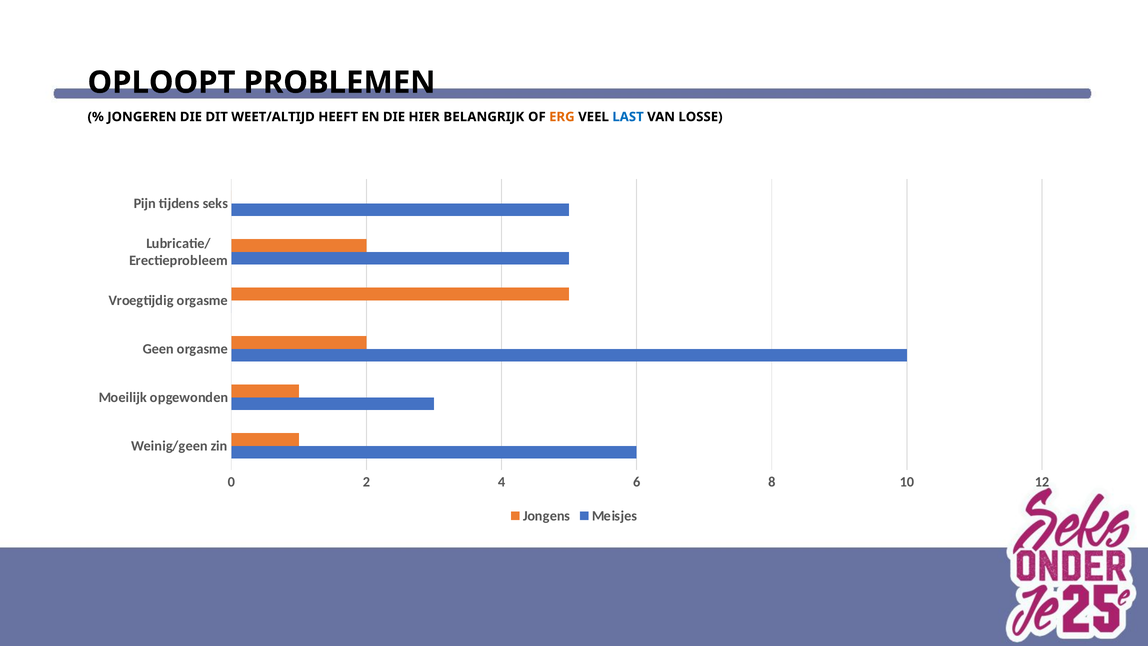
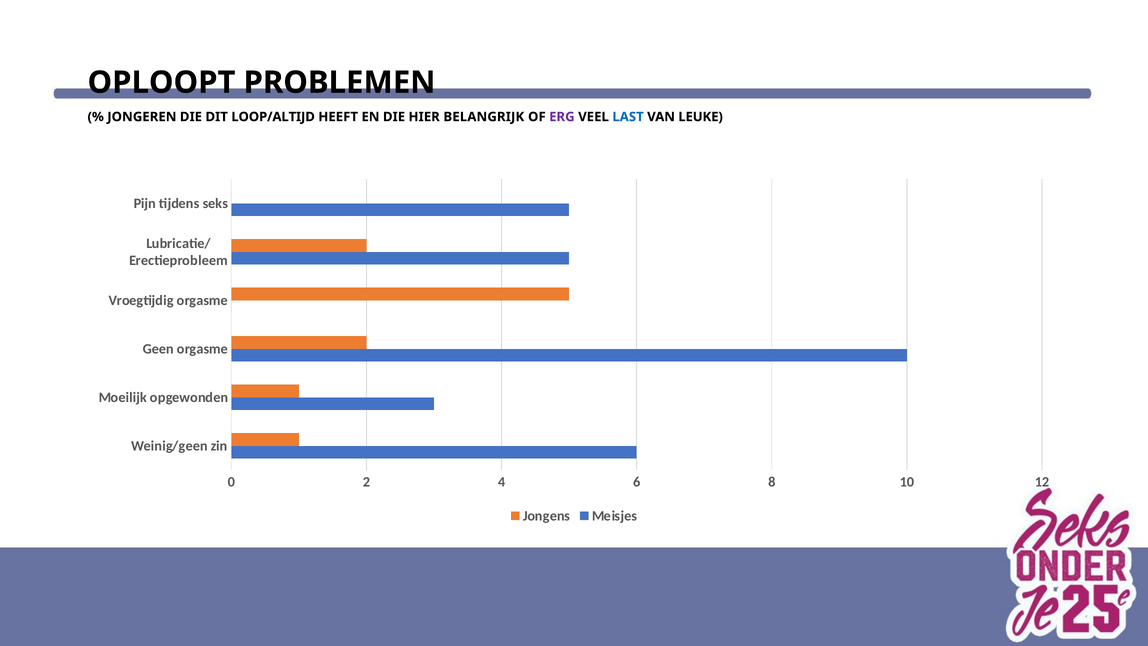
WEET/ALTIJD: WEET/ALTIJD -> LOOP/ALTIJD (273, 117)
ERG colour: orange -> purple (562, 117)
LOSSE: LOSSE -> LEUKE (701, 117)
